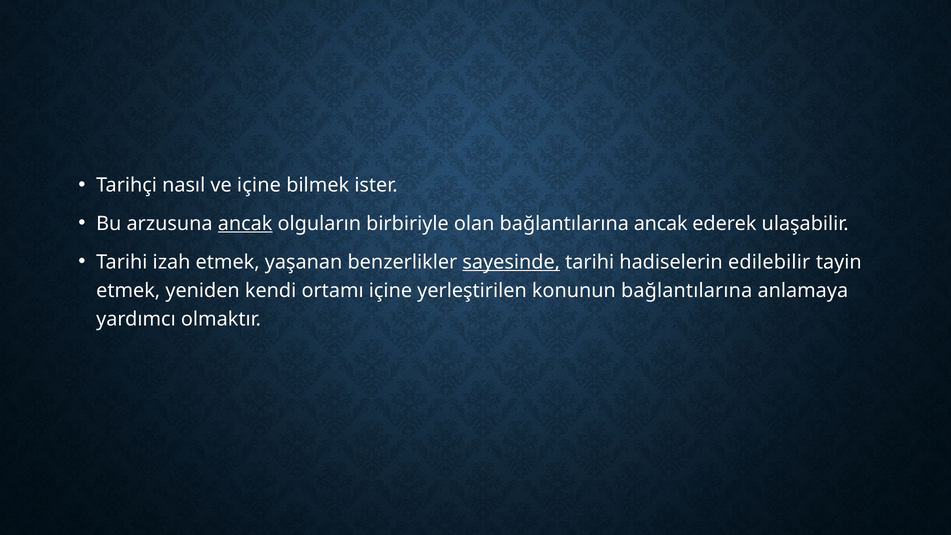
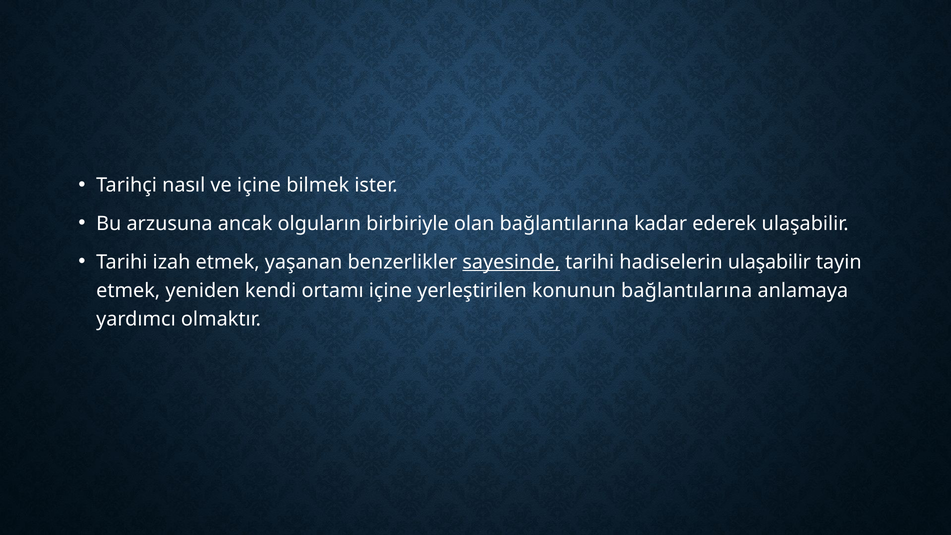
ancak underline: present -> none (245, 224)
bağlantılarına ancak: ancak -> kadar (661, 224)
hadiselerin edilebilir: edilebilir -> ulaşabilir (769, 262)
